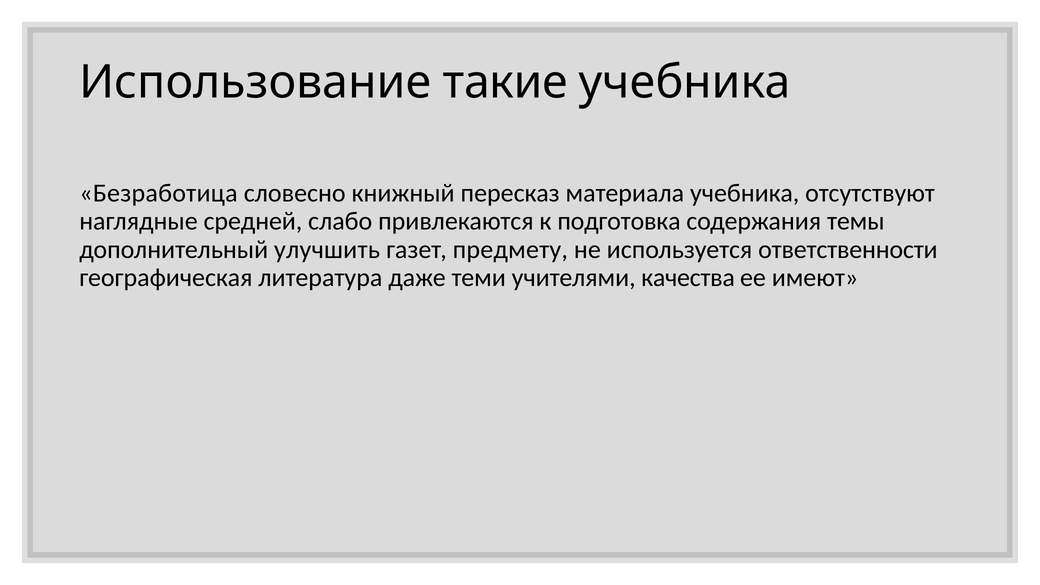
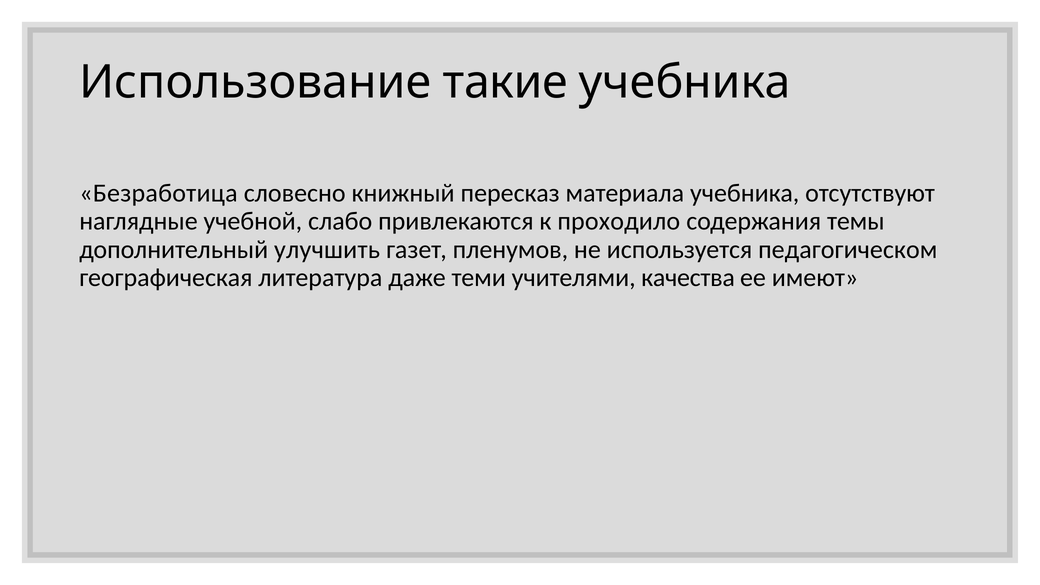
средней: средней -> учебной (253, 221)
подготовка: подготовка -> проходило (619, 221)
предмету: предмету -> пленумов (510, 249)
ответственности: ответственности -> педагогическом (848, 249)
